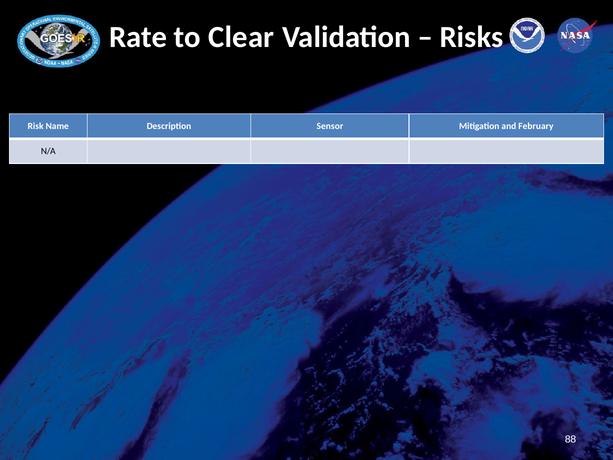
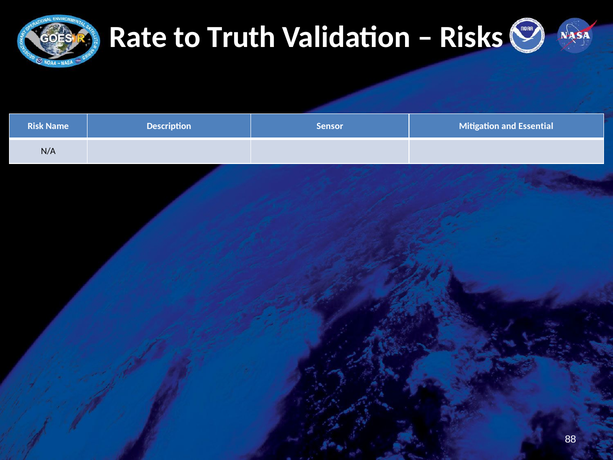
Clear: Clear -> Truth (241, 37)
February: February -> Essential (536, 126)
